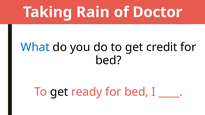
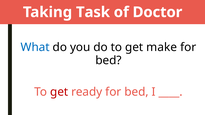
Rain: Rain -> Task (93, 12)
credit: credit -> make (162, 47)
get colour: black -> red (59, 92)
